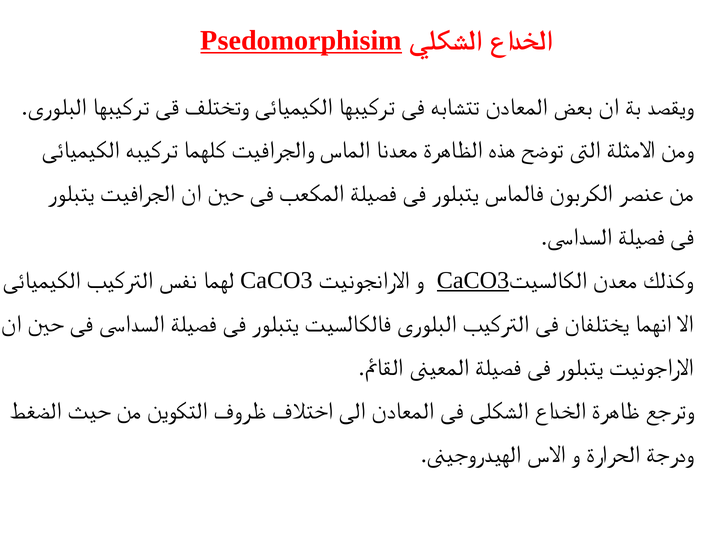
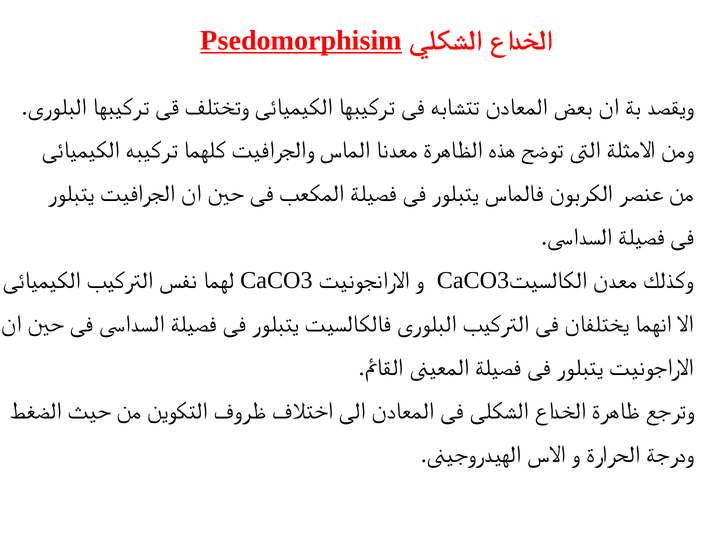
CaCO3 underline: present -> none (473, 280)
